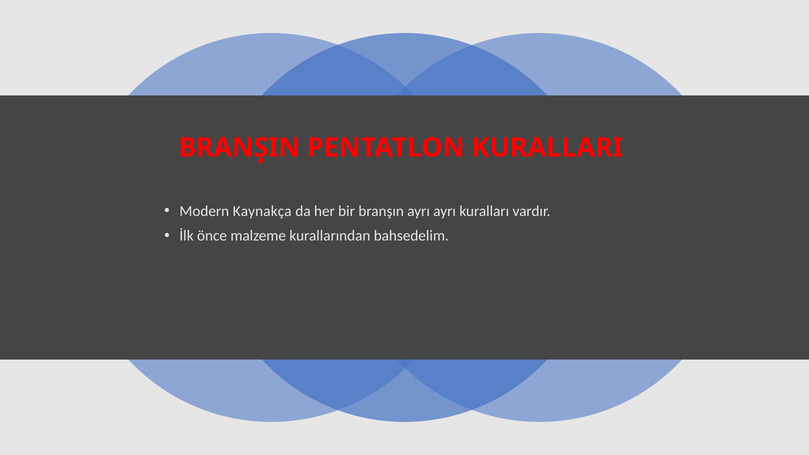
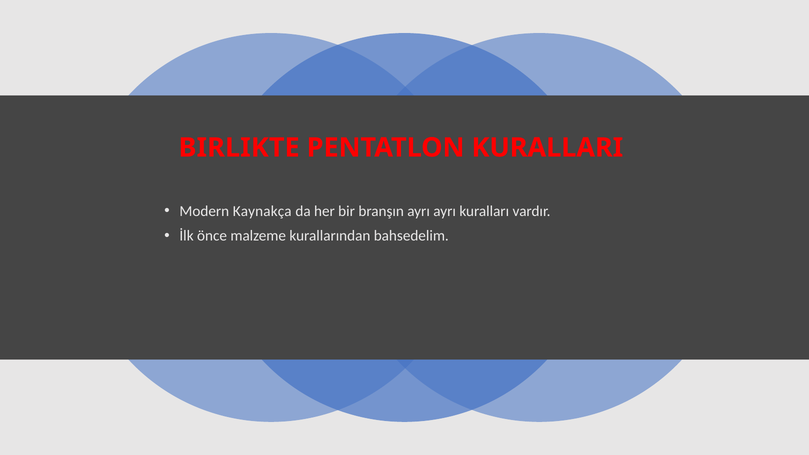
BRANŞIN: BRANŞIN -> BIRLIKTE (239, 148)
